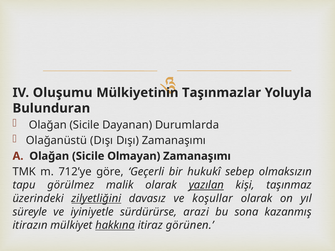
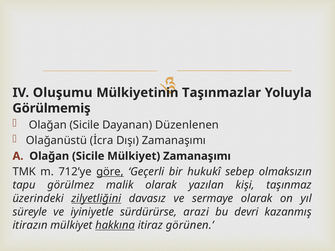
Bulunduran: Bulunduran -> Görülmemiş (51, 108)
Durumlarda: Durumlarda -> Düzenlenen (187, 125)
Olağanüstü Dışı: Dışı -> İcra (102, 141)
Sicile Olmayan: Olmayan -> Mülkiyet (134, 156)
göre underline: none -> present (110, 172)
yazılan underline: present -> none (206, 185)
koşullar: koşullar -> sermaye (213, 199)
sona: sona -> devri (247, 212)
